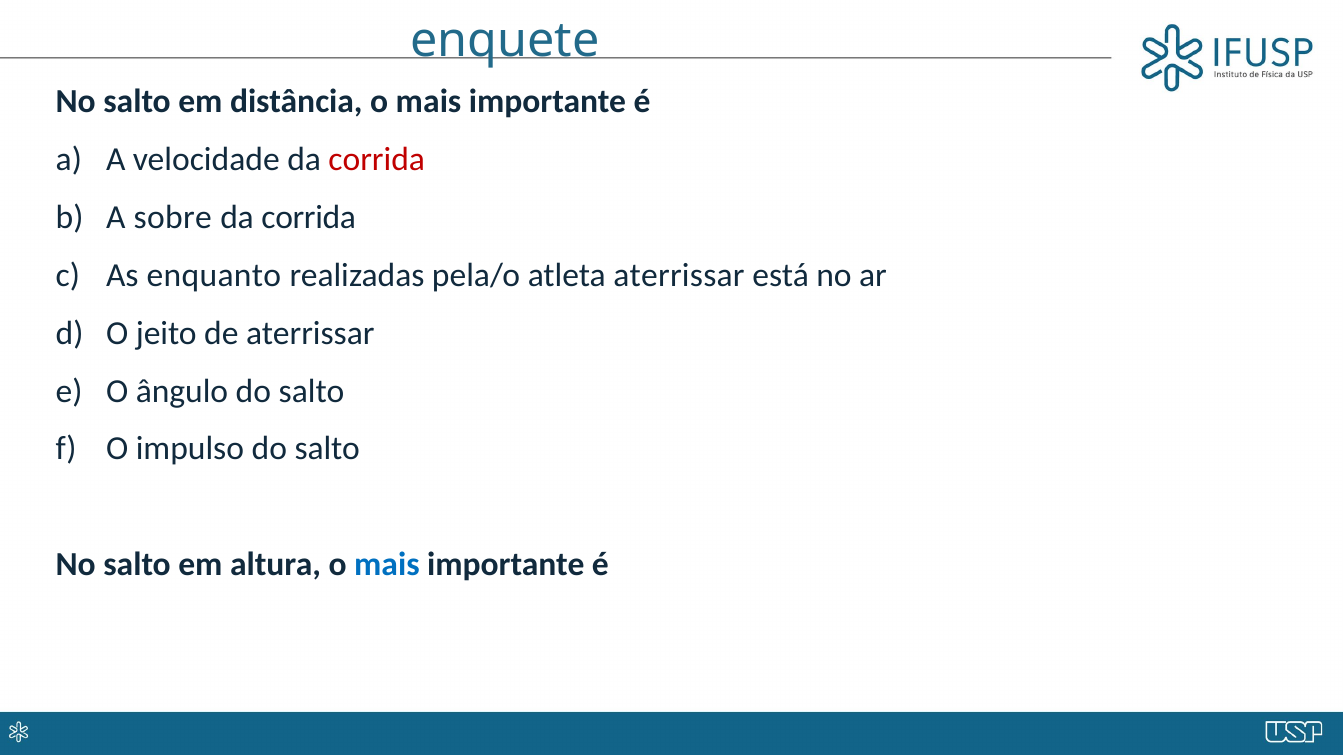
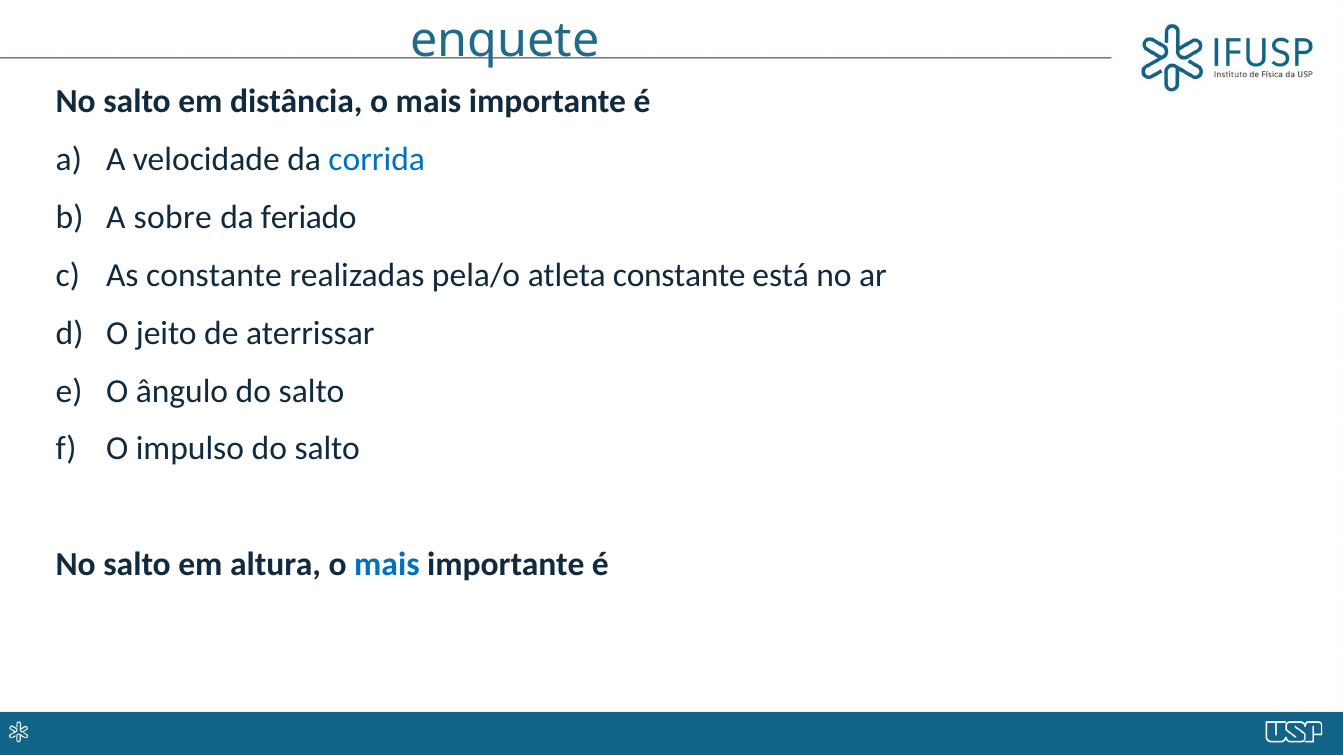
corrida colour: red -> blue (377, 159)
corrida: corrida -> feriado (309, 217)
As enquanto: enquanto -> constante (214, 275)
atleta aterrissar: aterrissar -> constante (679, 275)
